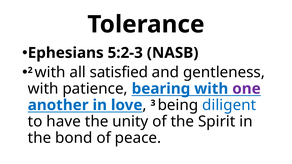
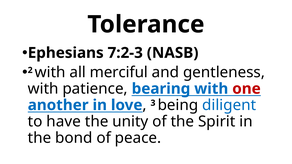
5:2-3: 5:2-3 -> 7:2-3 (125, 53)
satisfied: satisfied -> merciful (119, 72)
one colour: purple -> red (246, 89)
